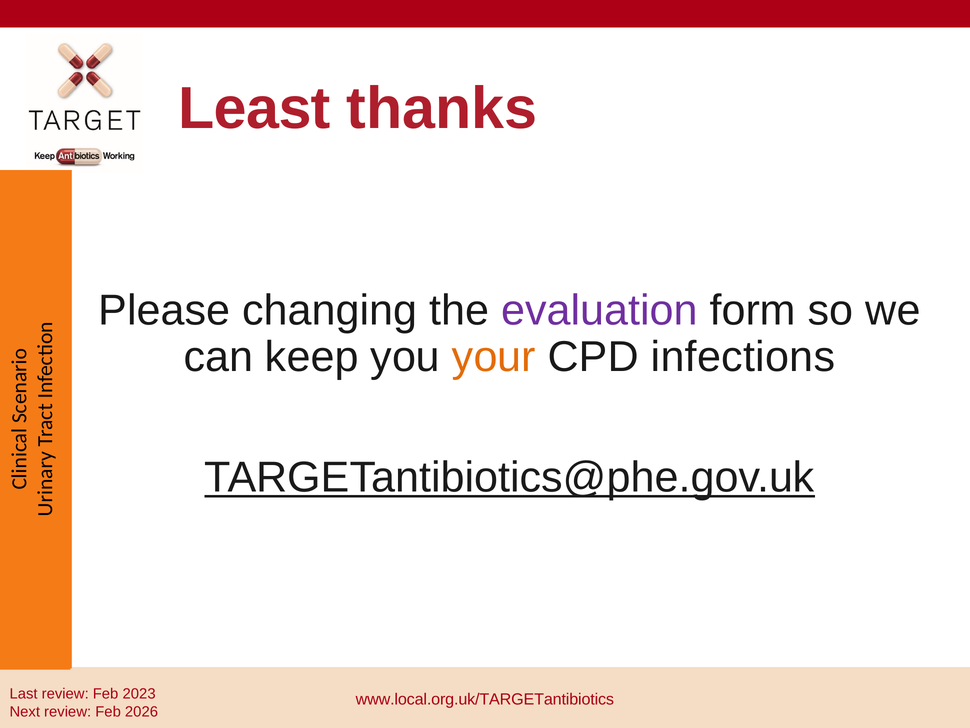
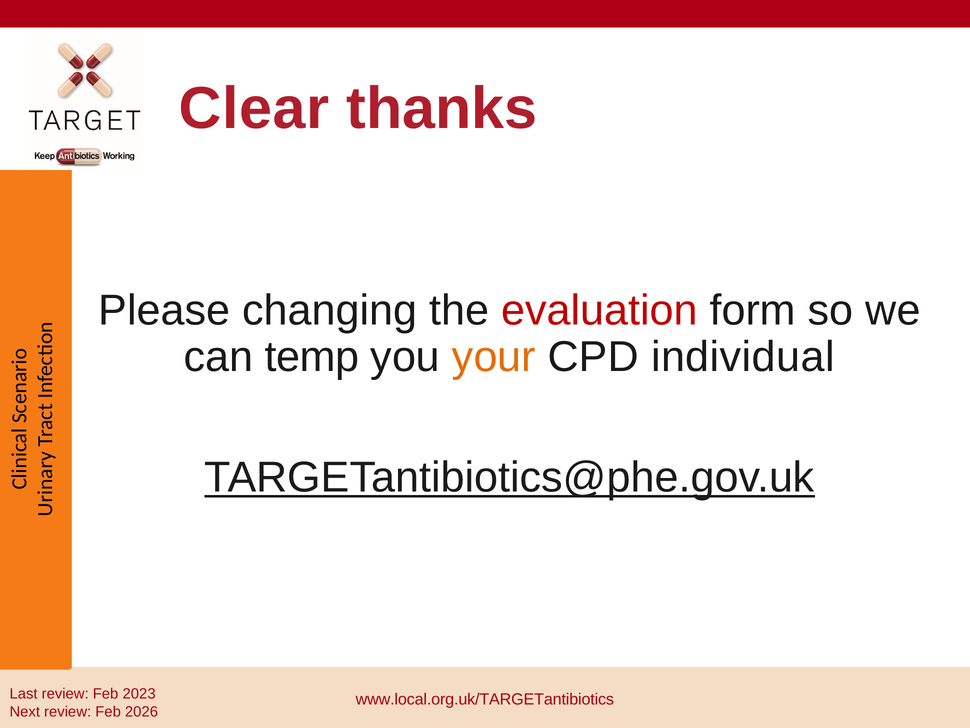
Least: Least -> Clear (254, 109)
evaluation colour: purple -> red (599, 310)
keep: keep -> temp (312, 357)
infections: infections -> individual (743, 357)
